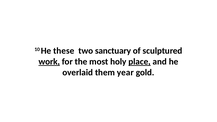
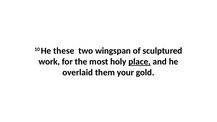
sanctuary: sanctuary -> wingspan (113, 51)
work underline: present -> none (49, 62)
year: year -> your (125, 73)
